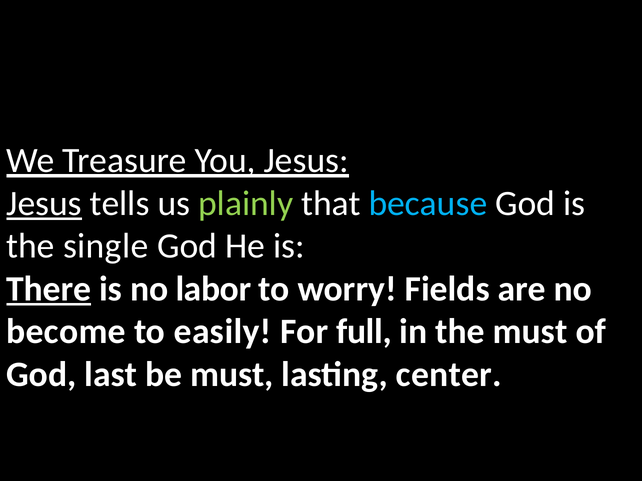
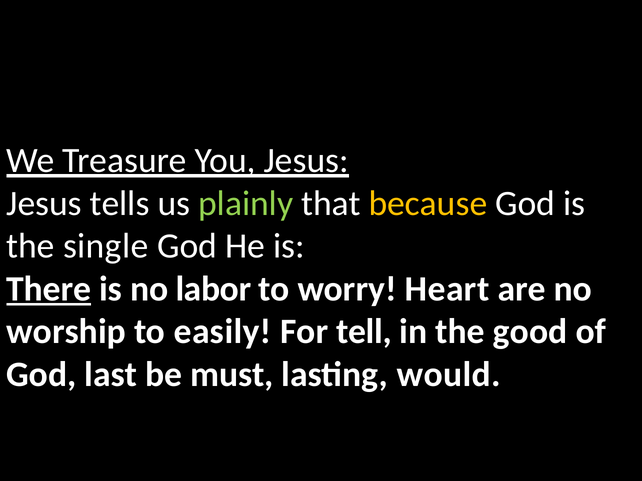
Jesus underline: present -> none (44, 204)
because colour: light blue -> yellow (428, 204)
Fields: Fields -> Heart (447, 289)
become: become -> worship (66, 332)
full: full -> tell (364, 332)
the must: must -> good (530, 332)
center: center -> would (449, 375)
